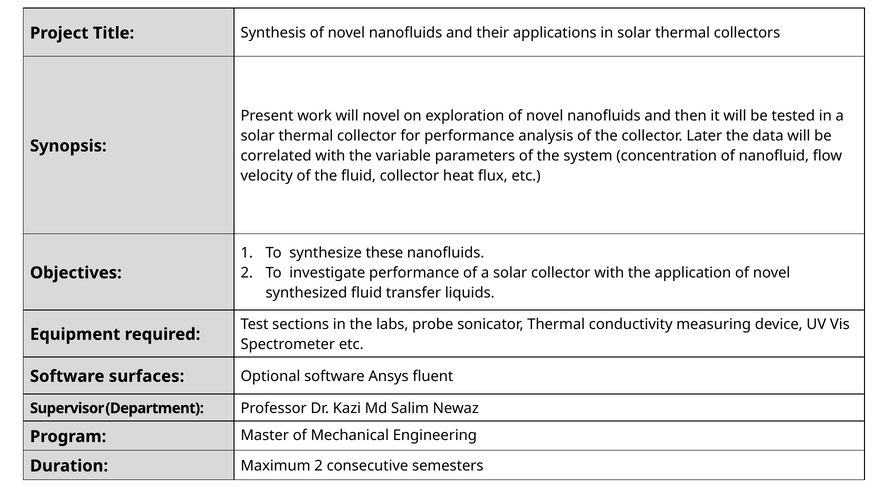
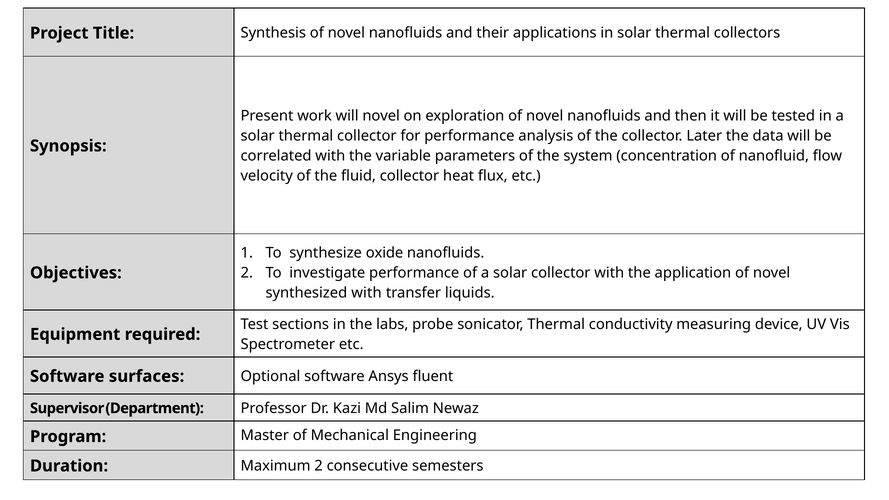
these: these -> oxide (384, 253)
synthesized fluid: fluid -> with (367, 293)
